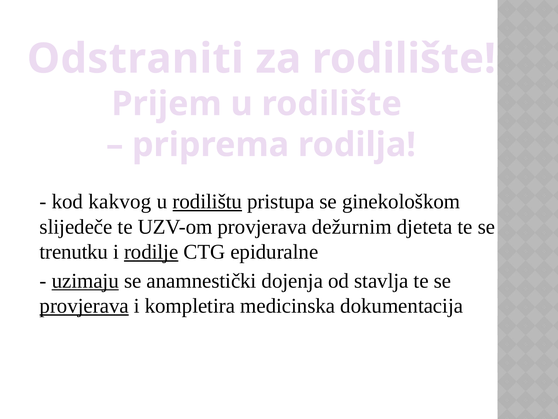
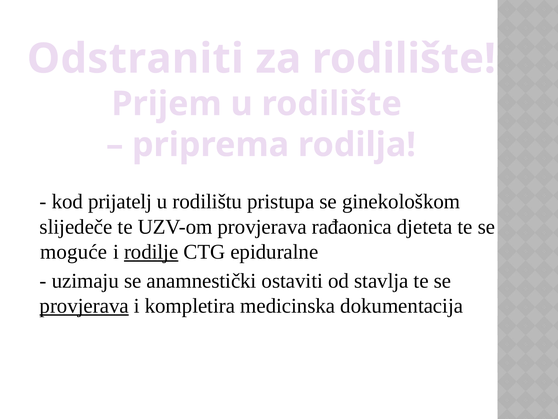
kakvog: kakvog -> prijatelj (120, 201)
rodilištu underline: present -> none (207, 201)
dežurnim: dežurnim -> rađaonica (352, 226)
trenutku: trenutku -> moguće (74, 252)
uzimaju underline: present -> none (85, 280)
dojenja: dojenja -> ostaviti (292, 280)
